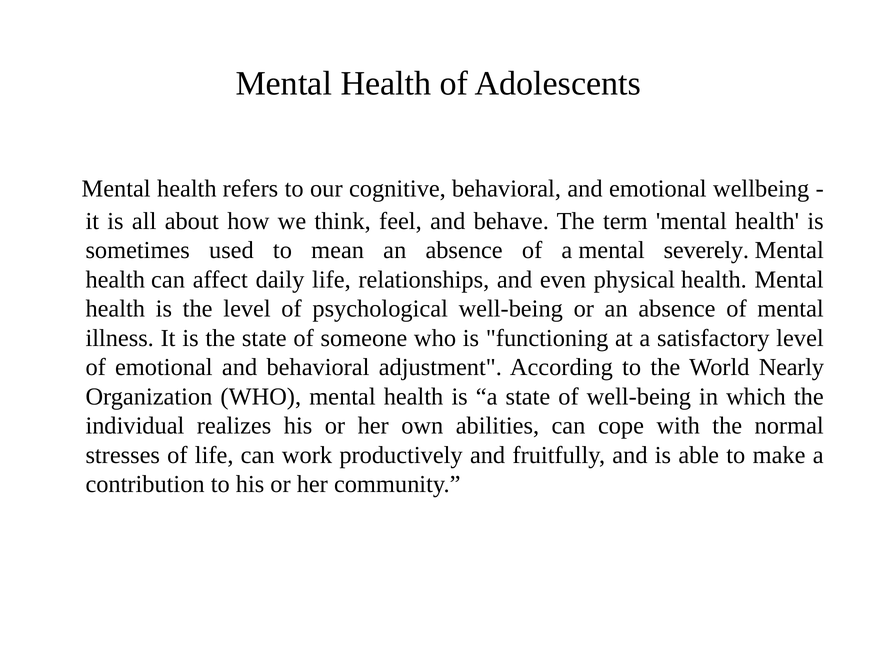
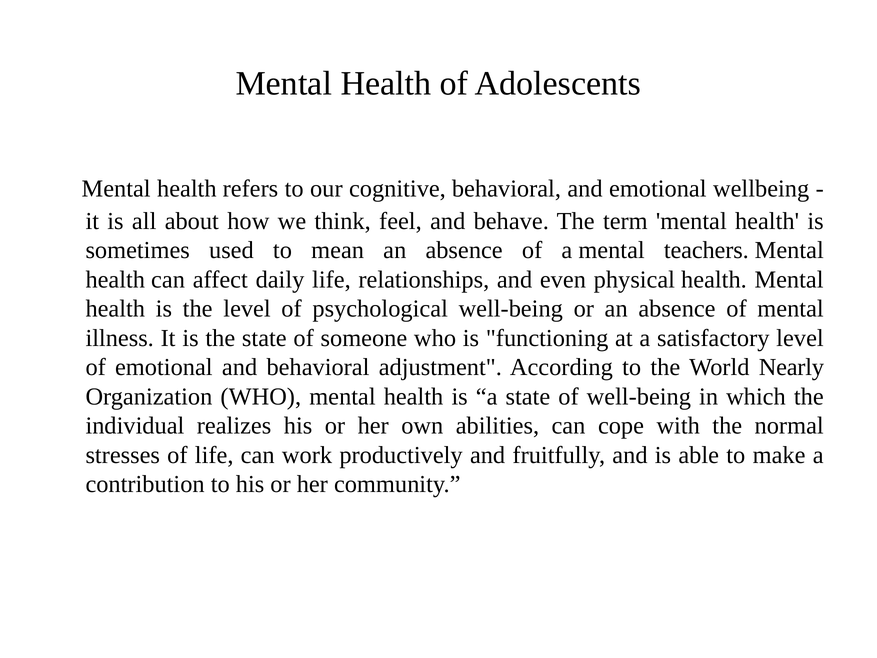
severely: severely -> teachers (706, 250)
